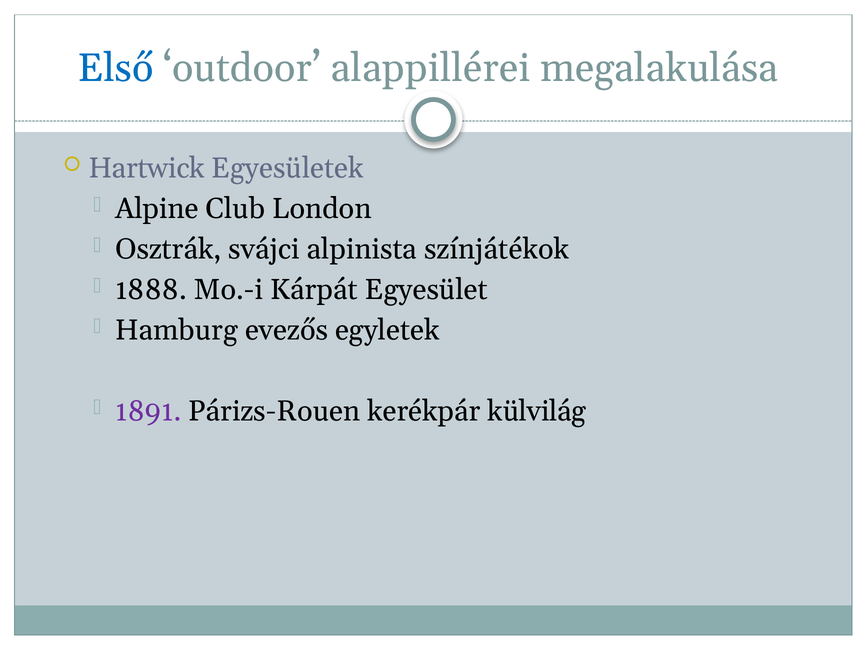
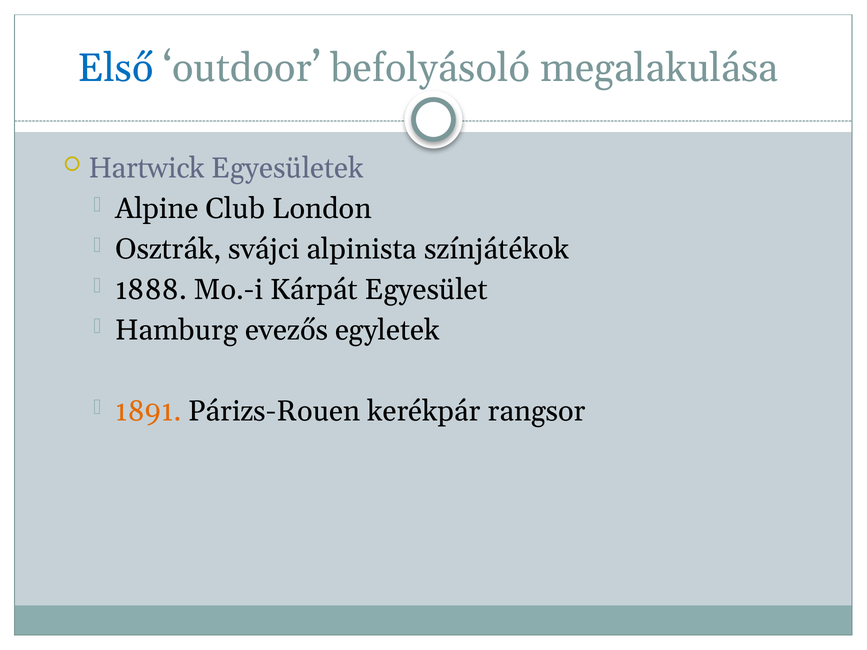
alappillérei: alappillérei -> befolyásoló (430, 68)
1891 colour: purple -> orange (148, 411)
külvilág: külvilág -> rangsor (537, 411)
